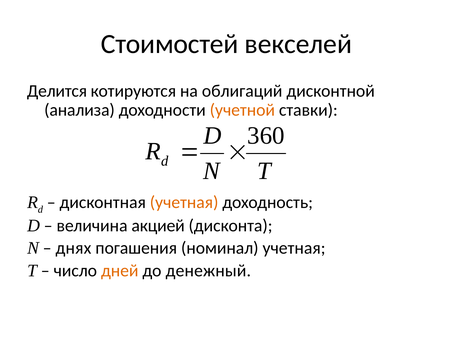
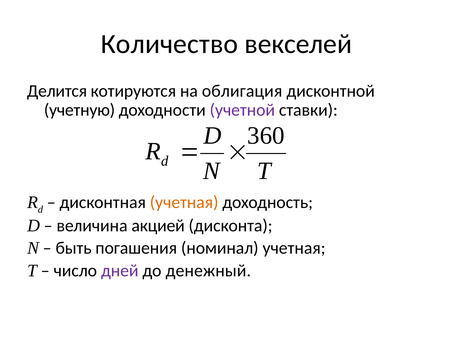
Стоимостей: Стоимостей -> Количество (169, 44)
облигаций: облигаций -> облигация (242, 91)
анализа: анализа -> учетную (80, 110)
учетной colour: orange -> purple (242, 110)
днях: днях -> быть (74, 248)
дней colour: orange -> purple (120, 271)
